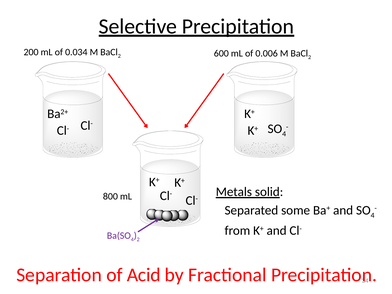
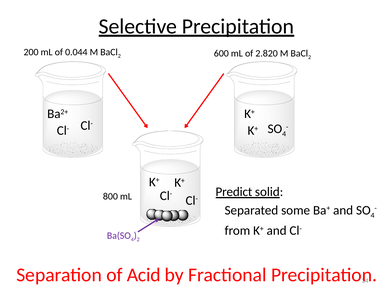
0.034: 0.034 -> 0.044 (76, 52)
0.006: 0.006 -> 2.820 (267, 53)
Metals: Metals -> Predict (234, 192)
